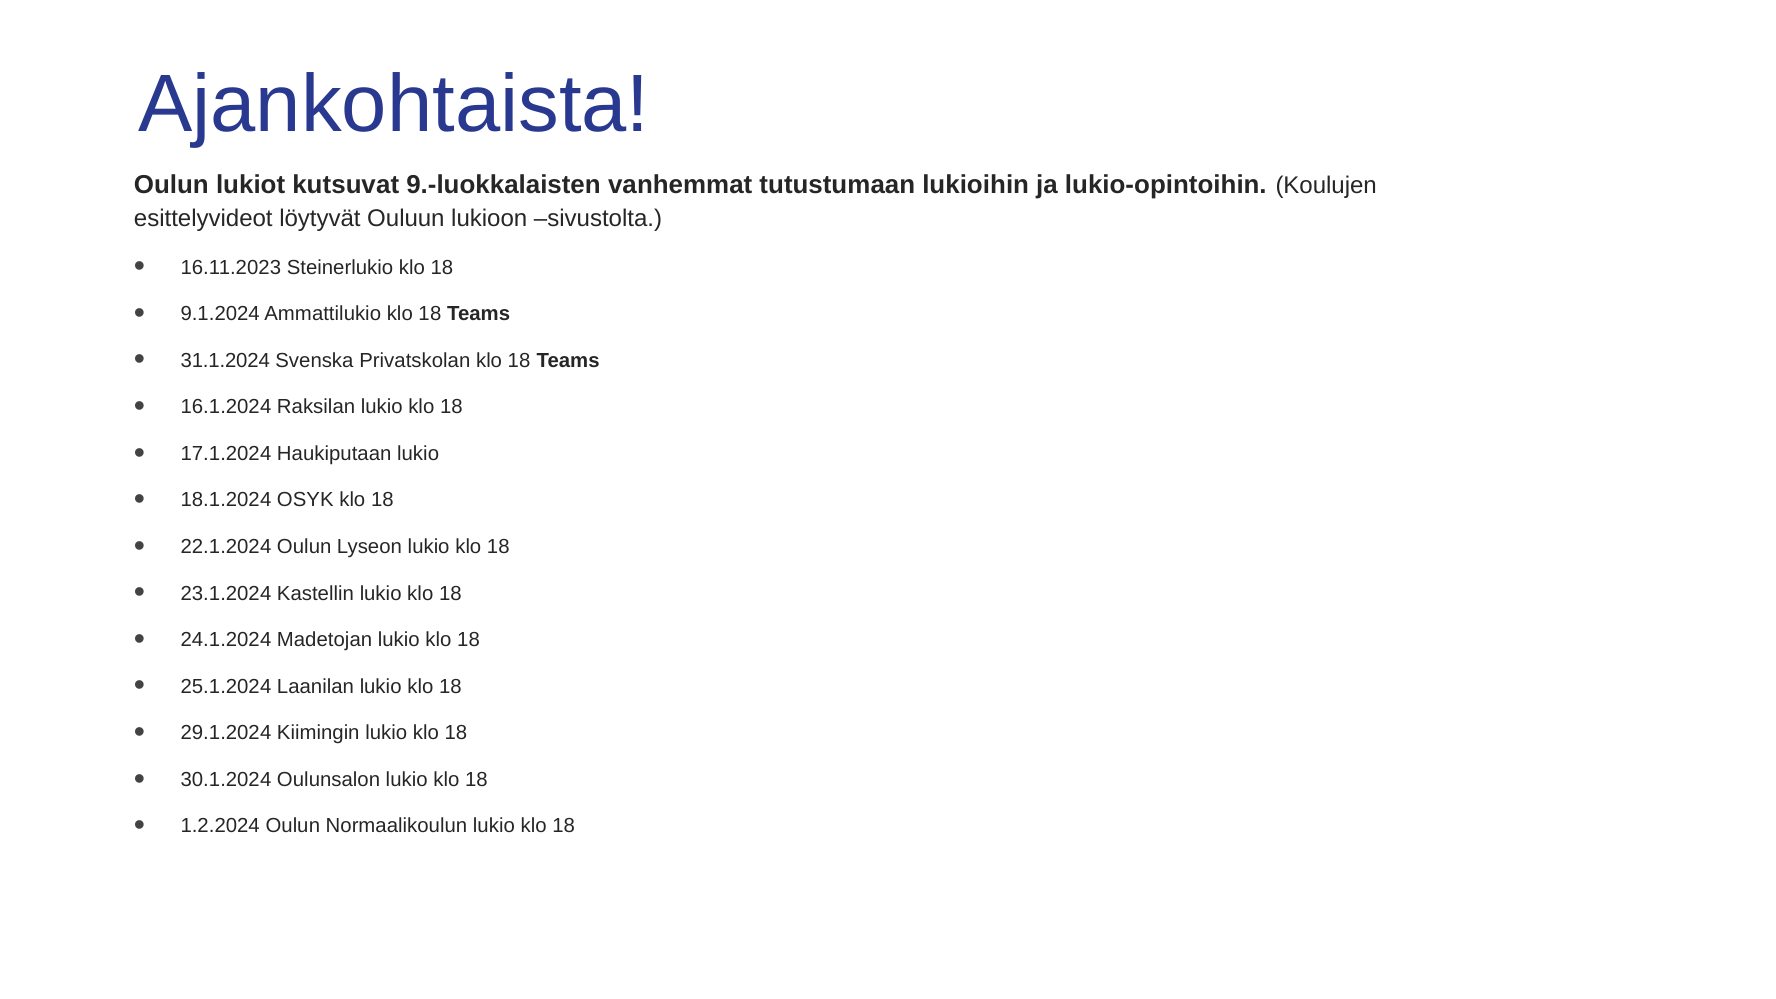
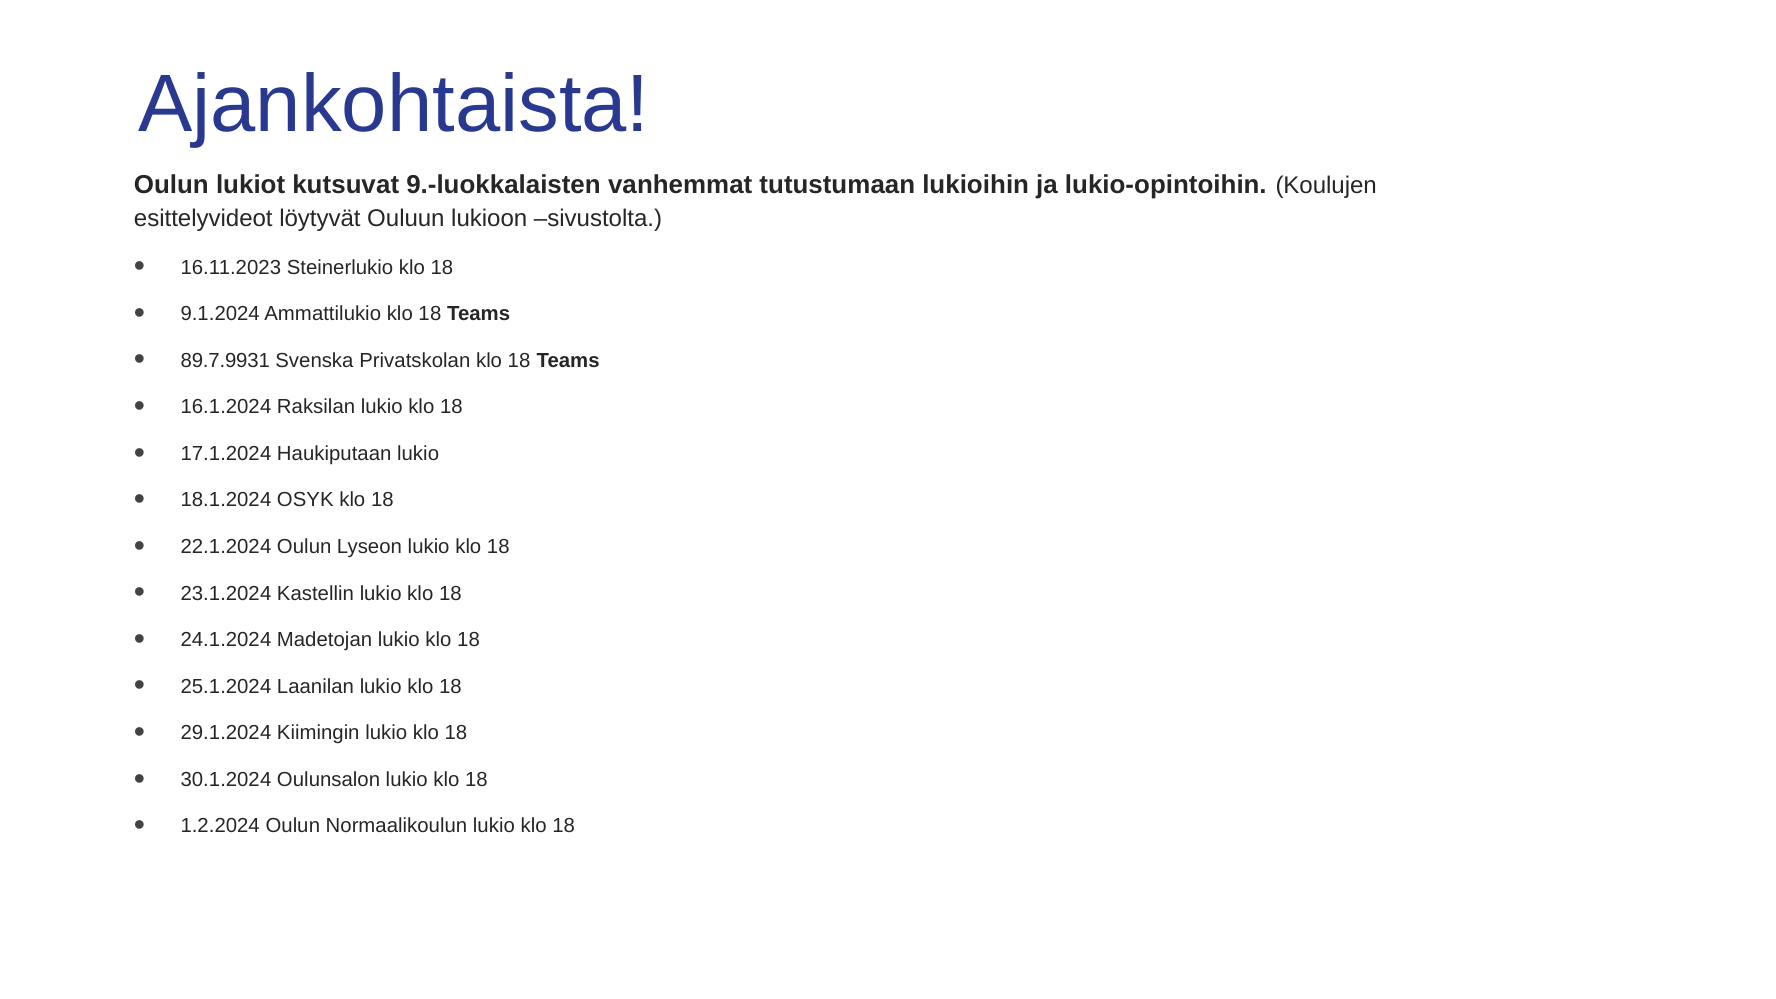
31.1.2024: 31.1.2024 -> 89.7.9931 (225, 361)
